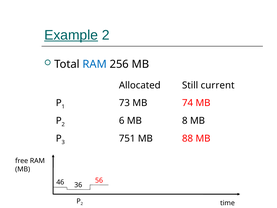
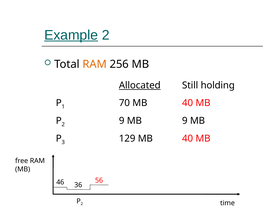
RAM colour: blue -> orange (95, 64)
Allocated underline: none -> present (140, 85)
current: current -> holding (218, 85)
73: 73 -> 70 (124, 103)
74: 74 -> 40 (188, 103)
2 6: 6 -> 9 (122, 121)
MB 8: 8 -> 9 (185, 121)
751: 751 -> 129 (127, 138)
88: 88 -> 40 (188, 138)
